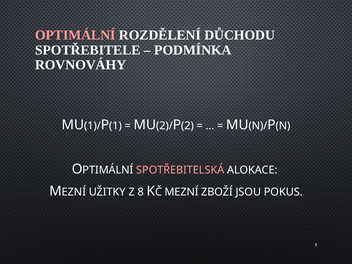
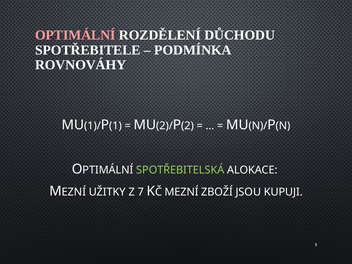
SPOTŘEBITELSKÁ colour: pink -> light green (180, 170)
8: 8 -> 7 (141, 192)
POKUS: POKUS -> KUPUJI (283, 192)
